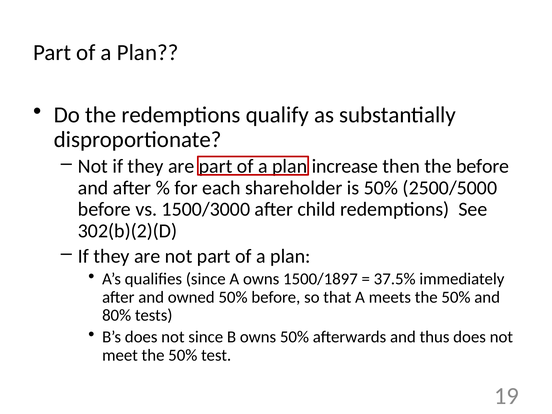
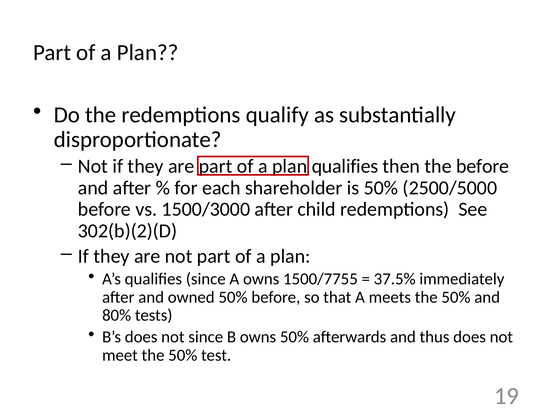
plan increase: increase -> qualifies (345, 166)
1500/1897: 1500/1897 -> 1500/7755 (320, 279)
